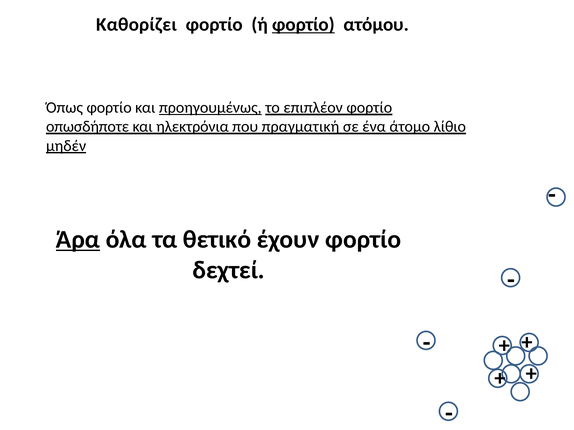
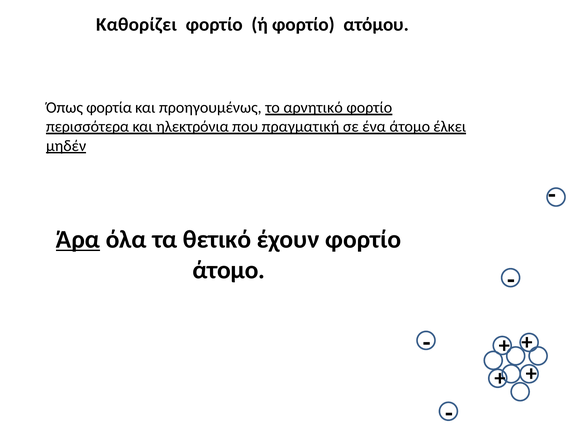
φορτίο underline: present -> none (303, 25)
Όπως φορτίο: φορτίο -> φορτία (109, 108)
προηγουμένως underline: present -> none (210, 108)
επιπλέον: επιπλέον -> αρνητικό (313, 108)
οπωσδήποτε: οπωσδήποτε -> περισσότερα (88, 127)
λίθιο: λίθιο -> έλκει (450, 127)
δεχτεί: δεχτεί -> άτομο (229, 270)
